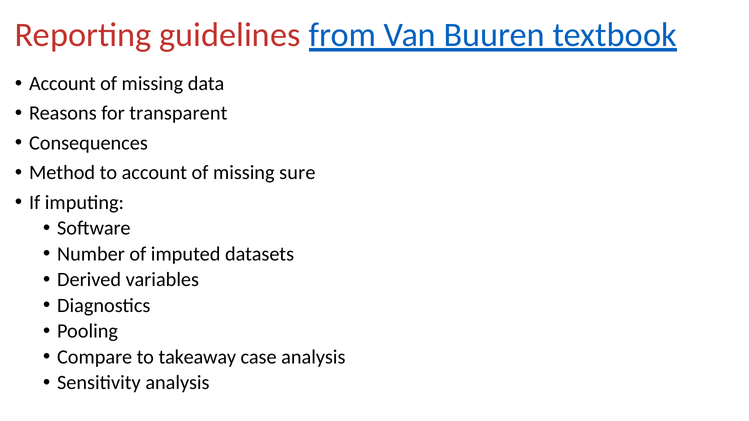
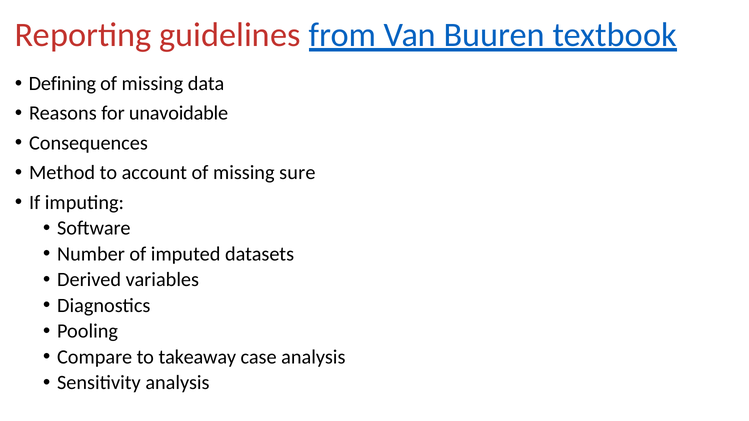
Account: Account -> Defining (62, 84)
transparent: transparent -> unavoidable (179, 113)
